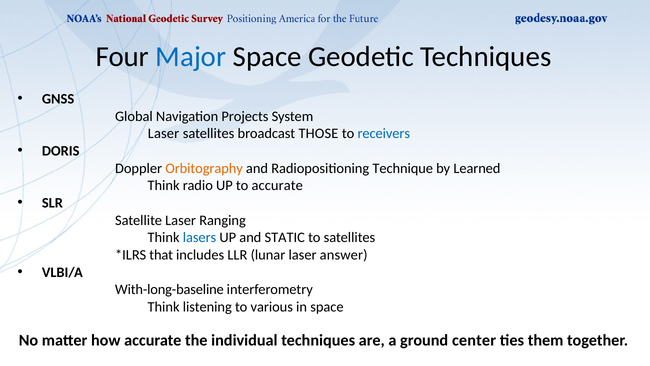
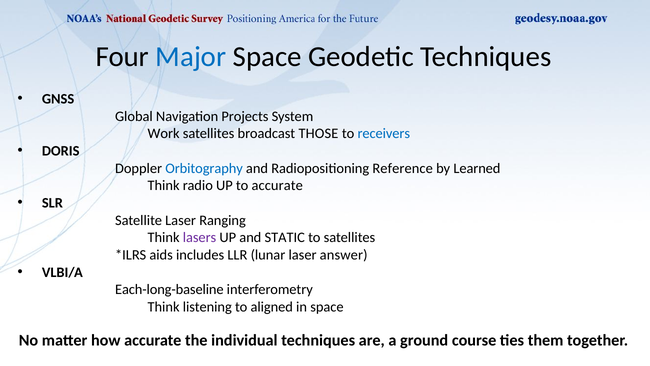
Laser: Laser -> Work (164, 133)
Orbitography colour: orange -> blue (204, 168)
Technique: Technique -> Reference (403, 168)
lasers colour: blue -> purple (200, 237)
that: that -> aids (161, 255)
With-long-baseline: With-long-baseline -> Each-long-baseline (169, 289)
various: various -> aligned (272, 307)
center: center -> course (474, 340)
